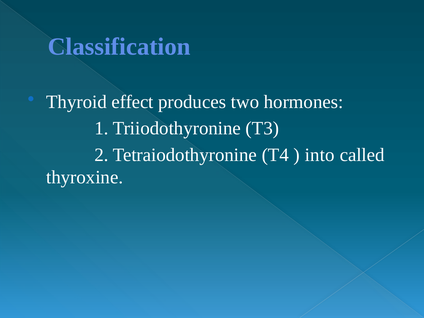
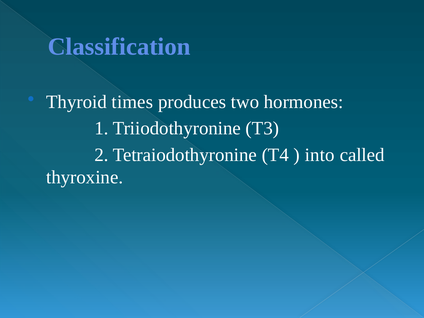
effect: effect -> times (132, 102)
